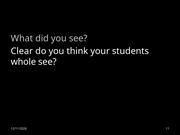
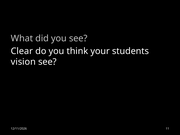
whole: whole -> vision (23, 62)
